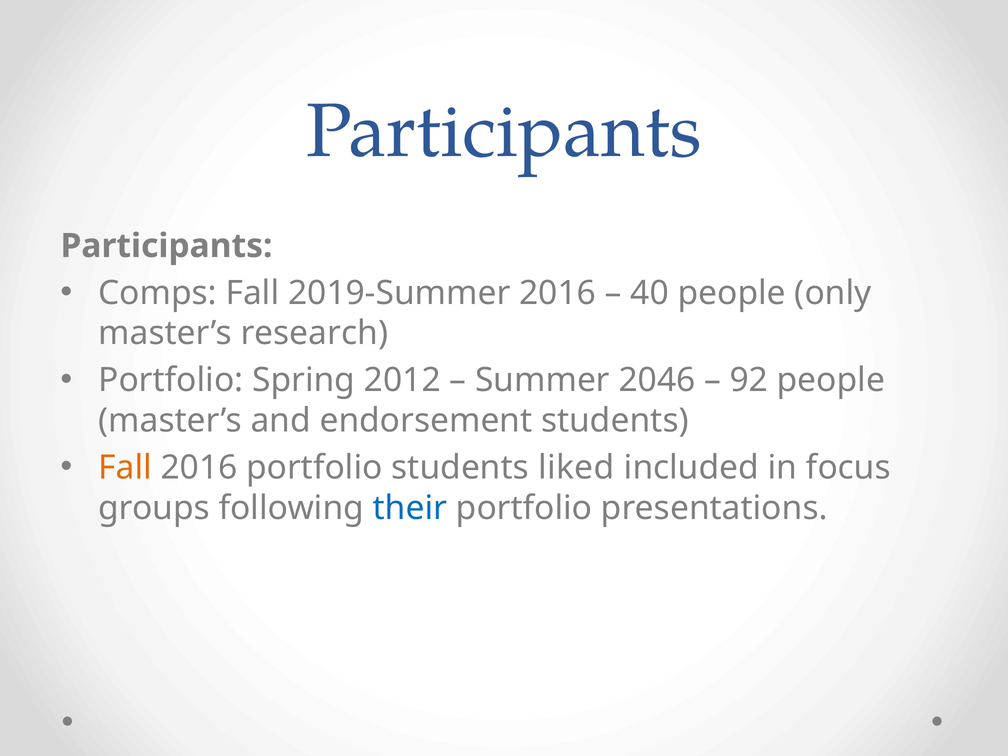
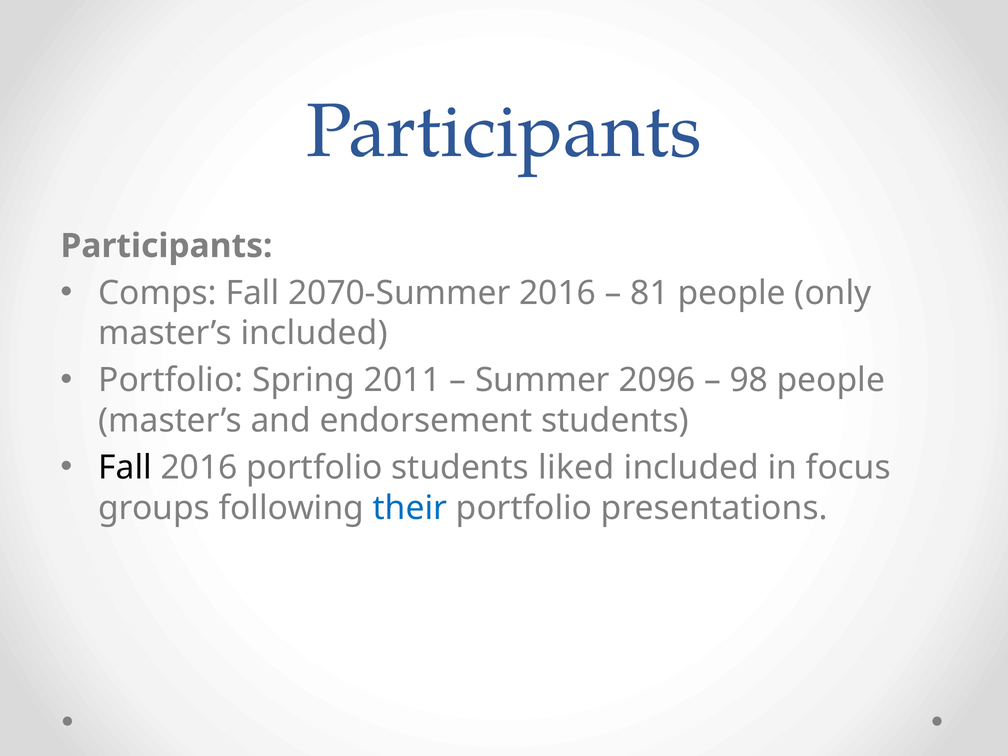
2019-Summer: 2019-Summer -> 2070-Summer (399, 293)
40: 40 -> 81 (650, 293)
master’s research: research -> included (314, 333)
2012: 2012 -> 2011 (402, 380)
2046: 2046 -> 2096 (657, 380)
92: 92 -> 98 (749, 380)
Fall colour: orange -> black (125, 468)
